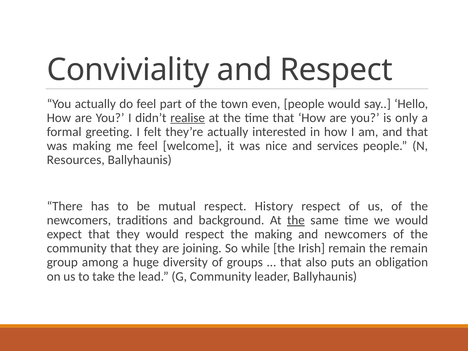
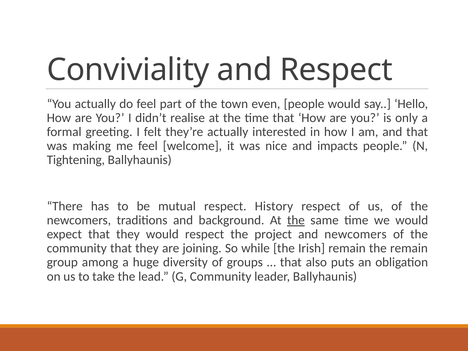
realise underline: present -> none (188, 118)
services: services -> impacts (338, 146)
Resources: Resources -> Tightening (76, 160)
the making: making -> project (273, 234)
